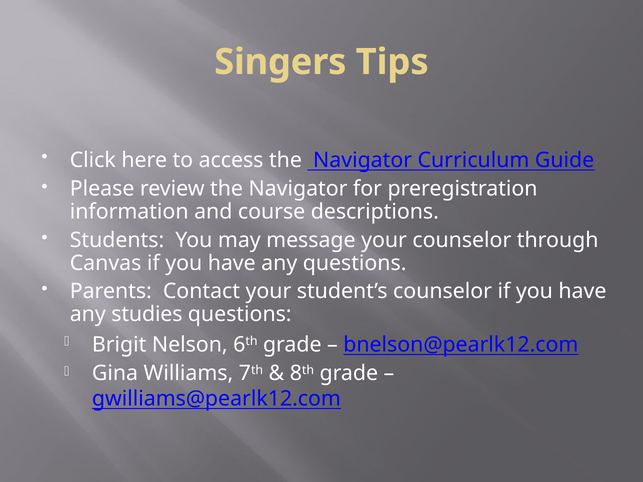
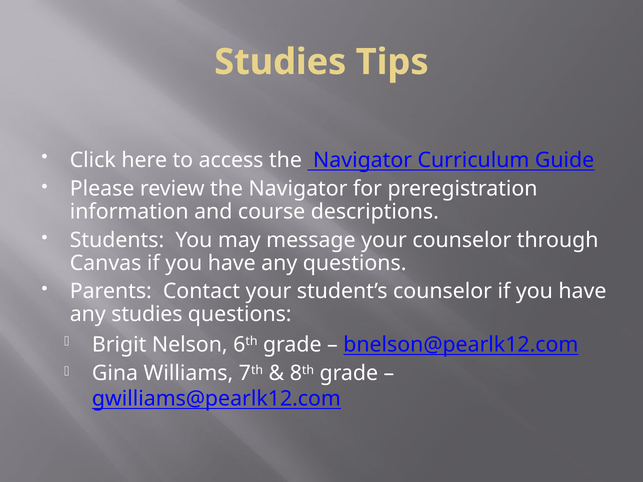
Singers: Singers -> Studies (280, 62)
